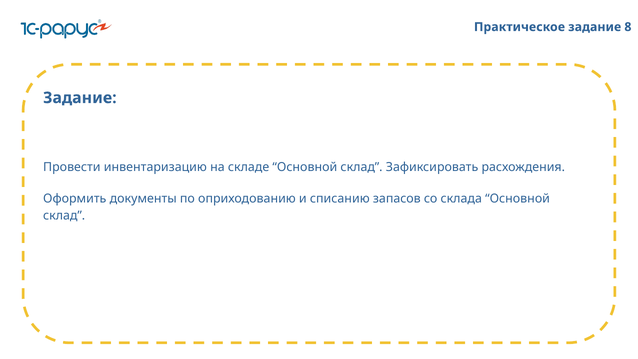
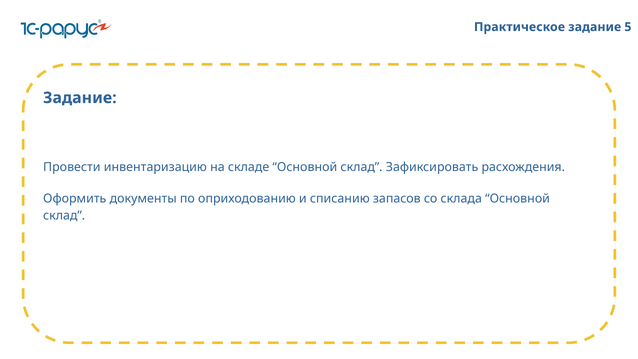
8: 8 -> 5 (628, 27)
